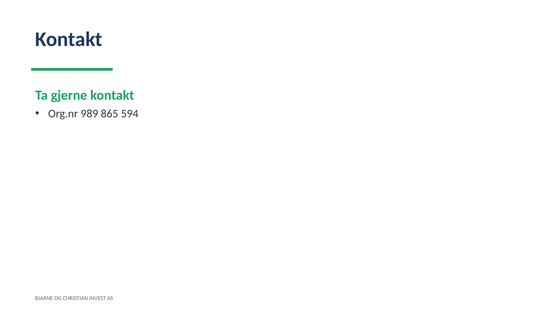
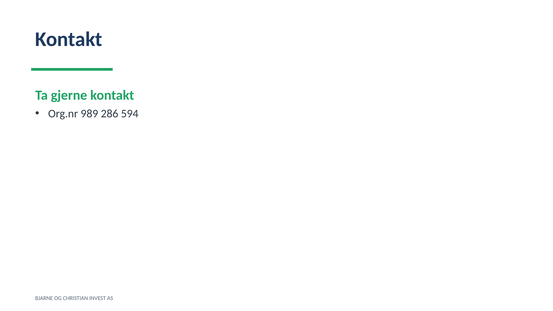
865: 865 -> 286 (110, 114)
